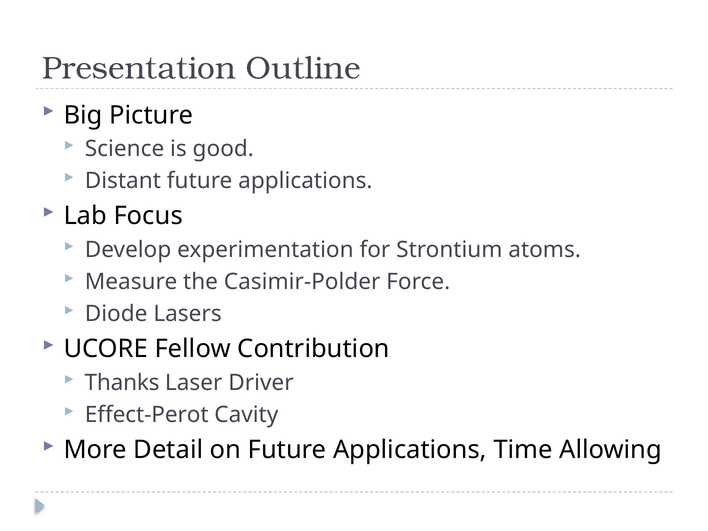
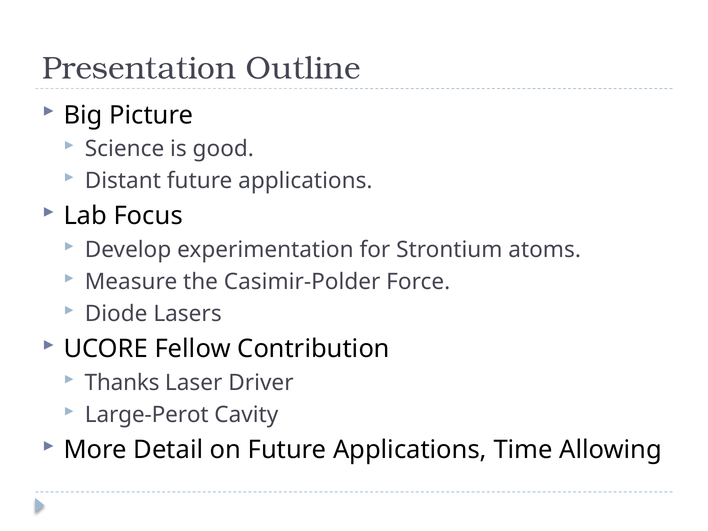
Effect-Perot: Effect-Perot -> Large-Perot (147, 415)
